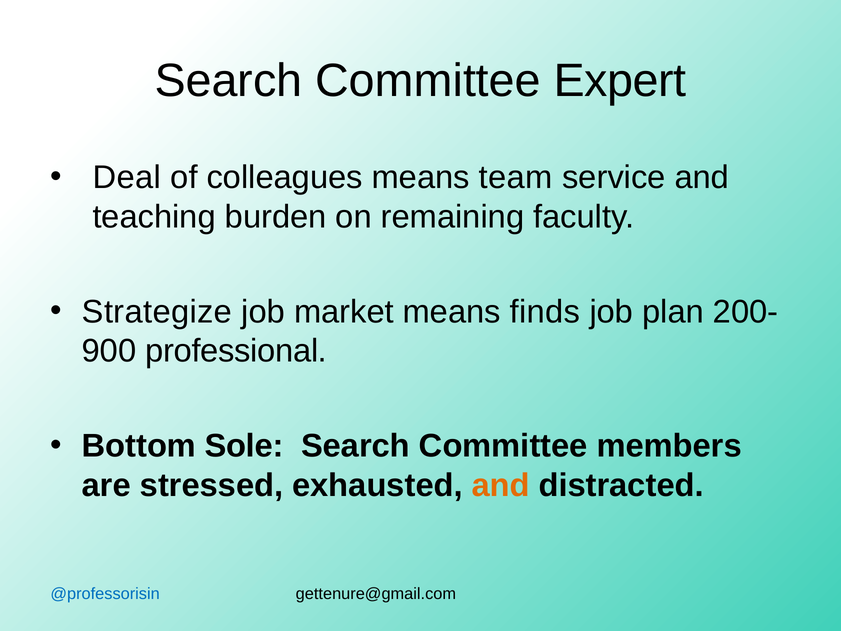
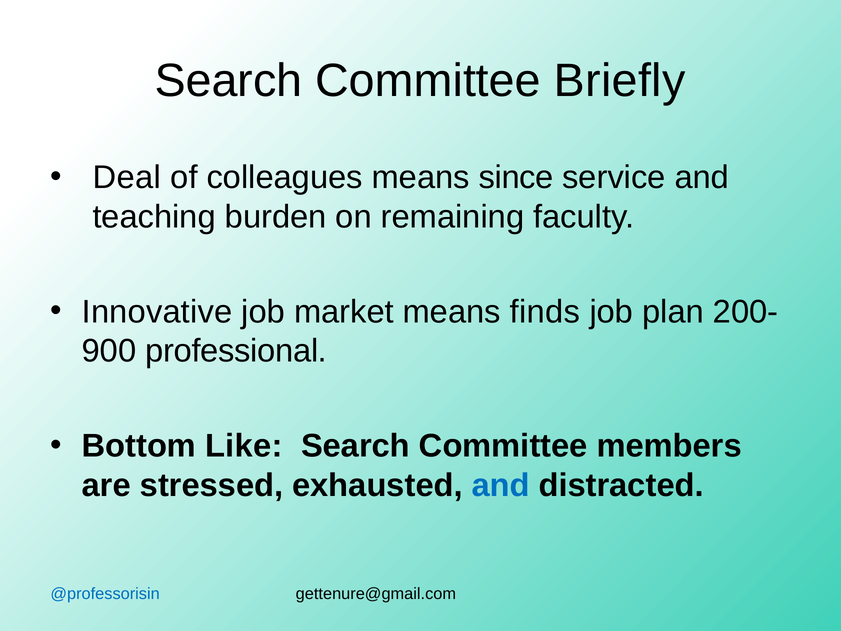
Expert: Expert -> Briefly (620, 81)
team: team -> since (516, 178)
Strategize: Strategize -> Innovative (157, 312)
Sole: Sole -> Like (244, 446)
and colour: orange -> blue (501, 485)
